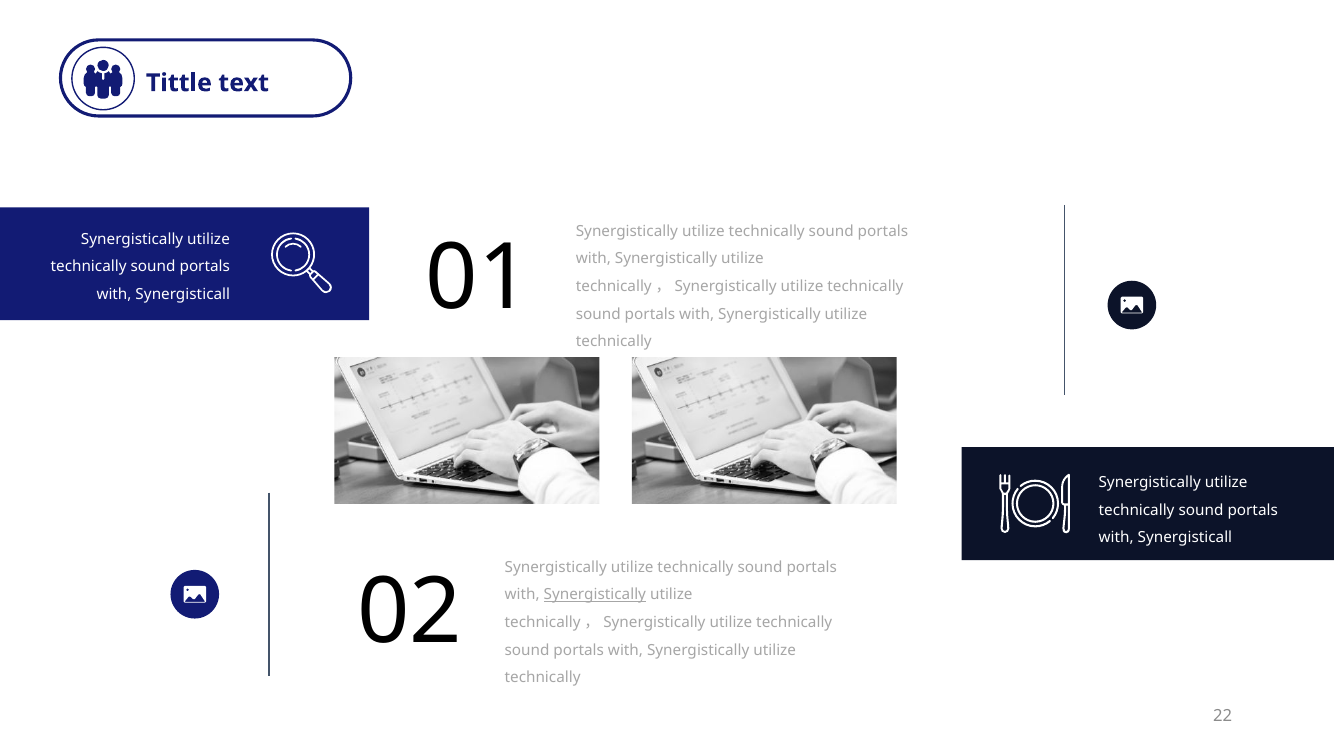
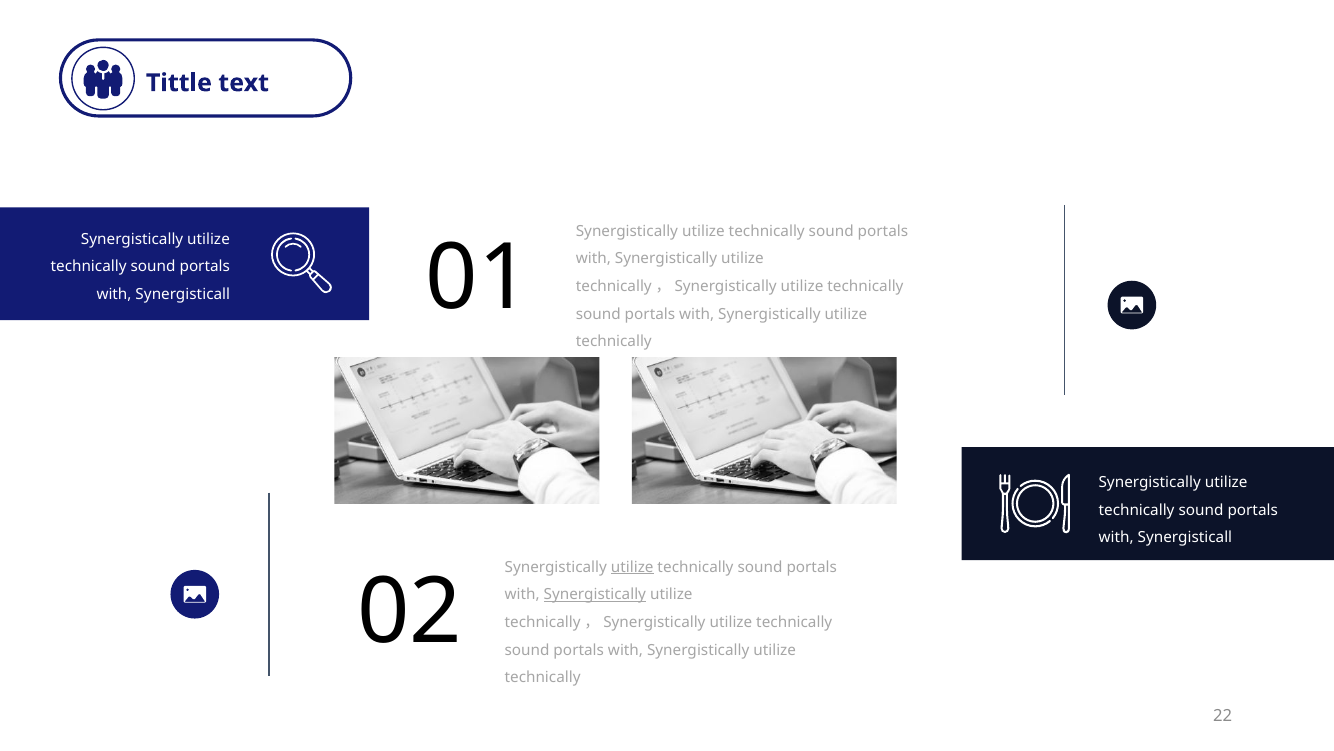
utilize underline: none -> present (632, 567)
